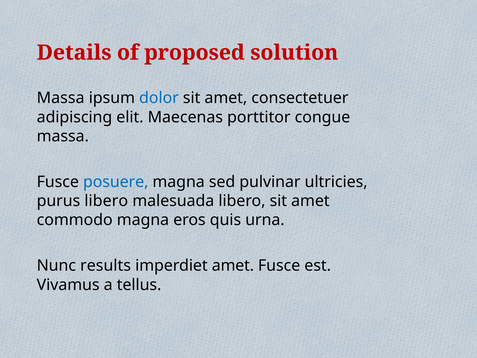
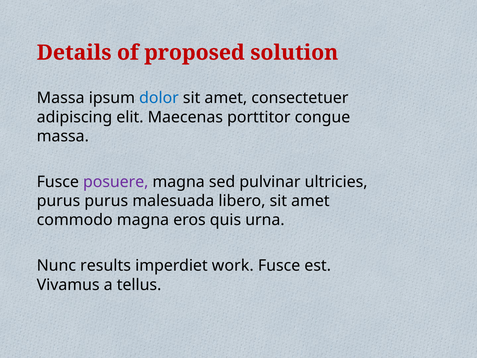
posuere colour: blue -> purple (116, 182)
purus libero: libero -> purus (106, 201)
imperdiet amet: amet -> work (233, 266)
